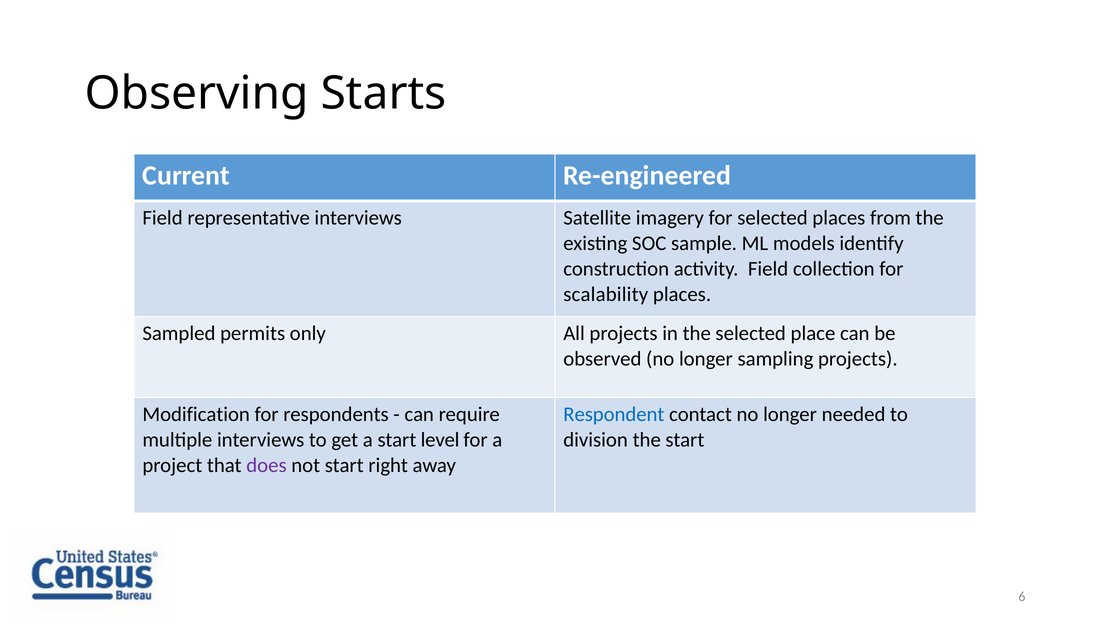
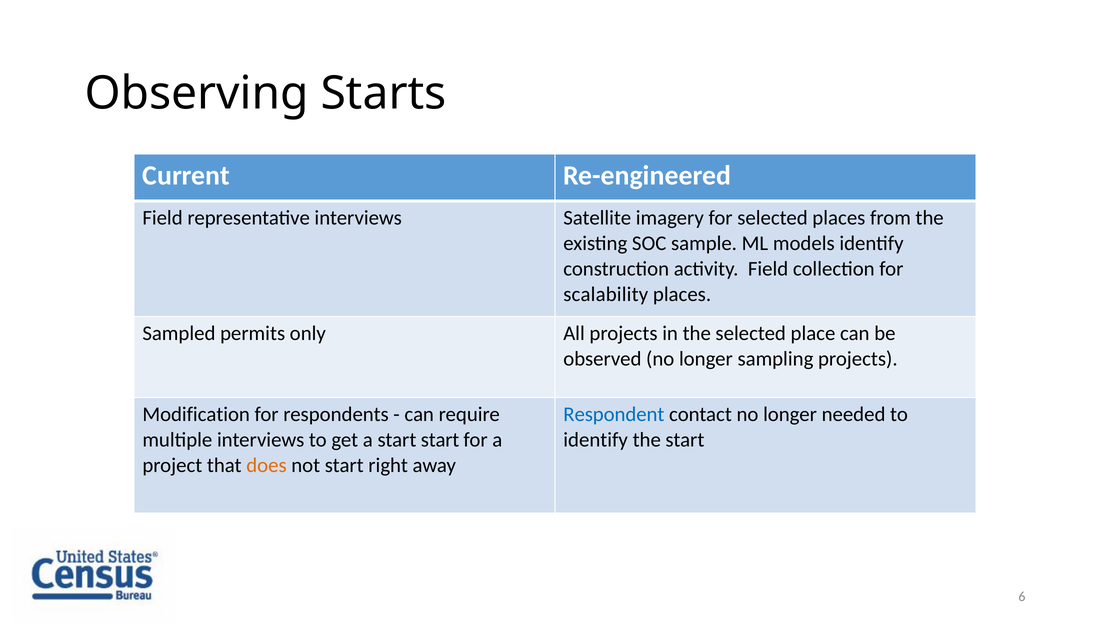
start level: level -> start (440, 439)
division: division -> identify (596, 439)
does colour: purple -> orange (266, 465)
